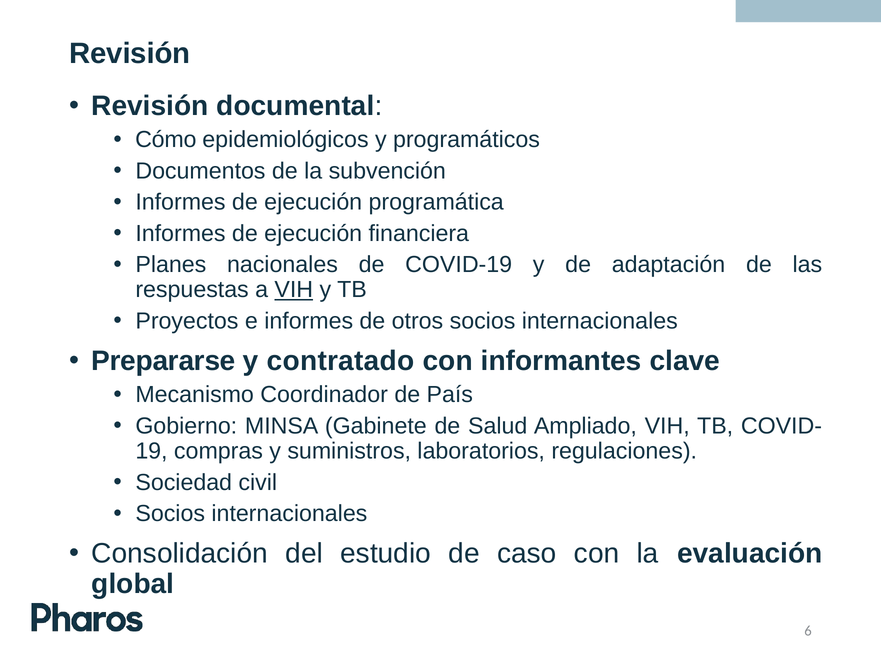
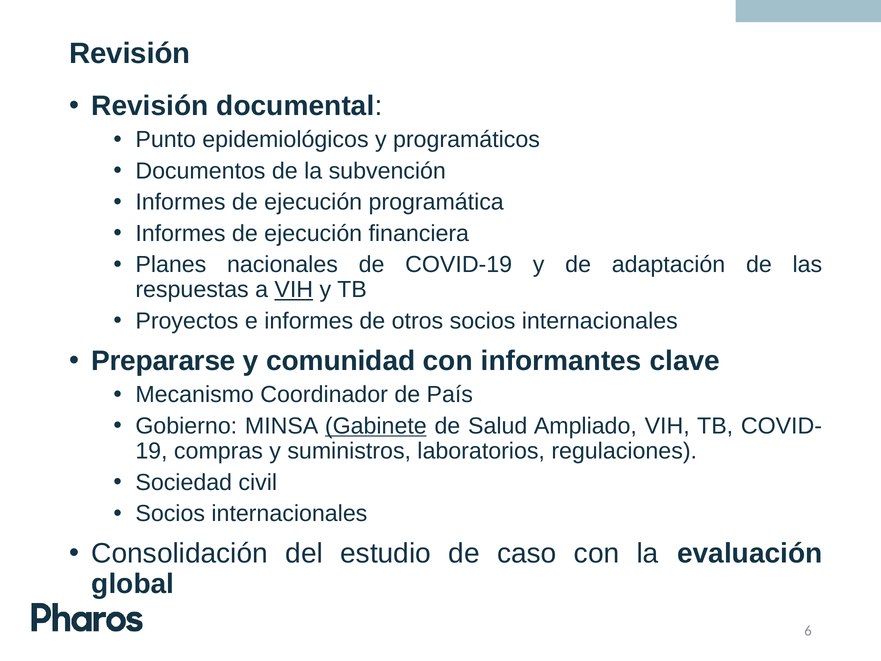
Cómo: Cómo -> Punto (166, 140)
contratado: contratado -> comunidad (341, 361)
Gabinete underline: none -> present (376, 426)
